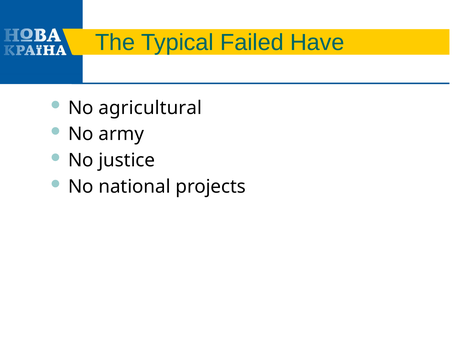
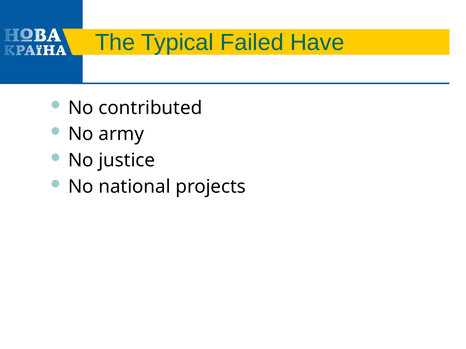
agricultural: agricultural -> contributed (150, 108)
